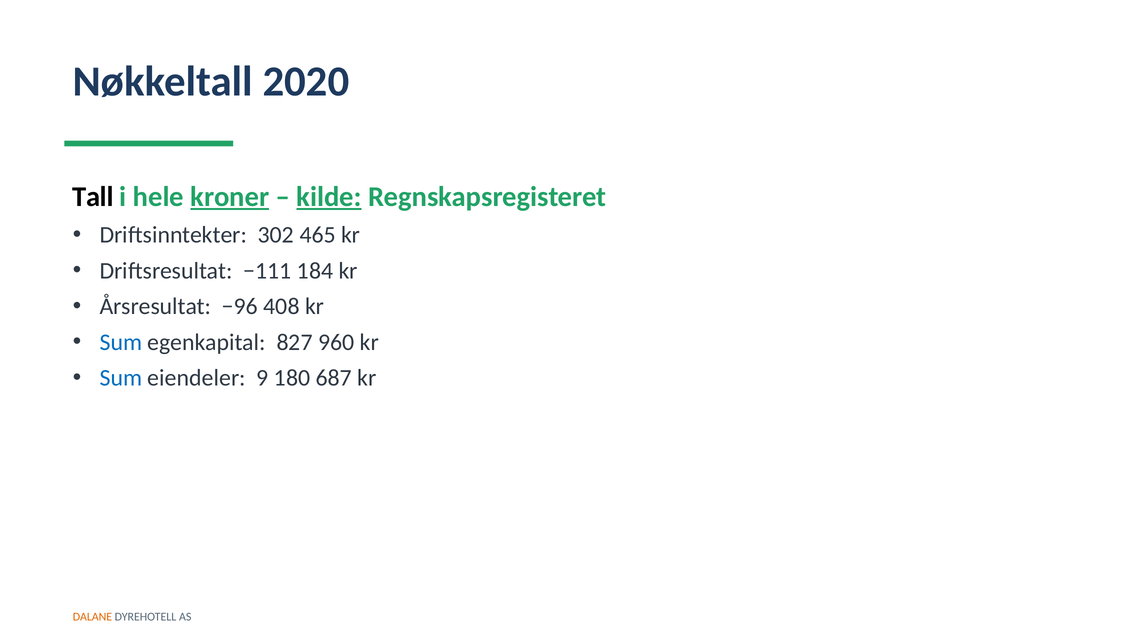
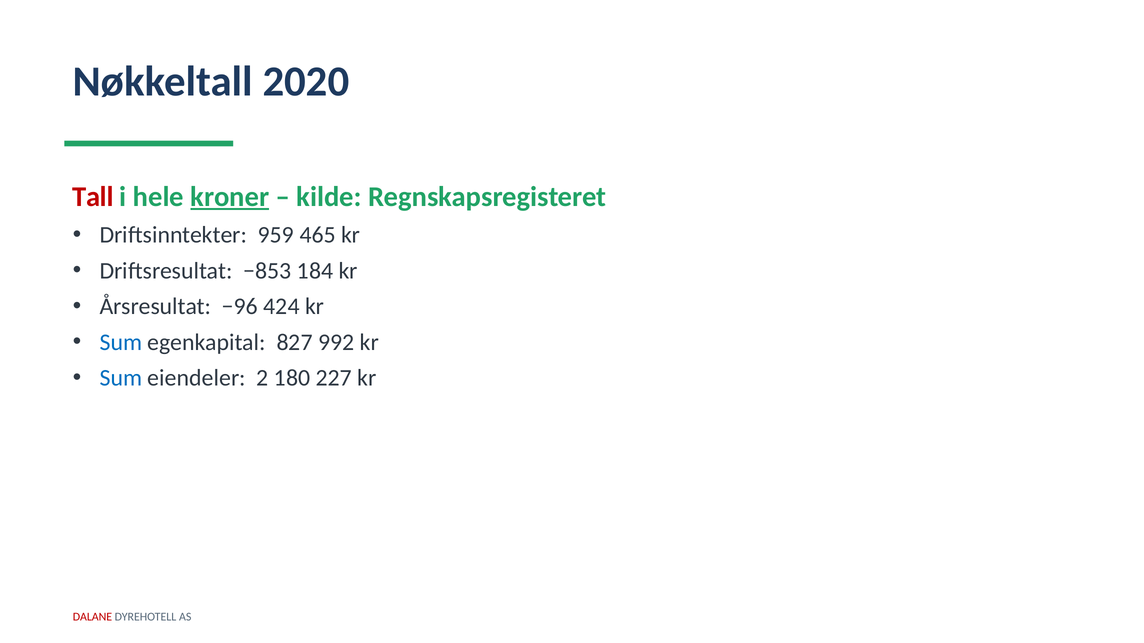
Tall colour: black -> red (93, 197)
kilde underline: present -> none (329, 197)
302: 302 -> 959 (276, 235)
−111: −111 -> −853 (267, 271)
408: 408 -> 424 (282, 307)
960: 960 -> 992 (336, 343)
9: 9 -> 2 (263, 378)
687: 687 -> 227 (334, 378)
DALANE colour: orange -> red (92, 617)
